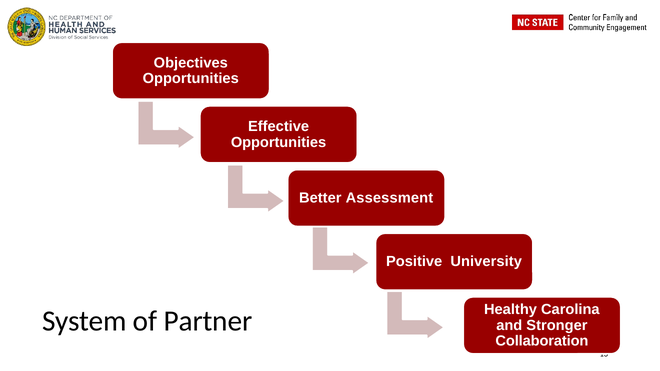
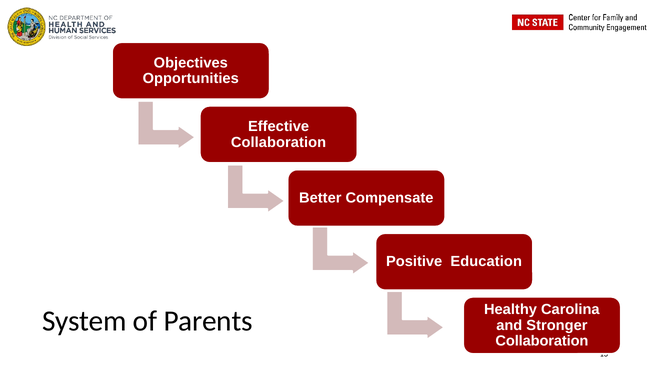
Opportunities: Opportunities -> Collaboration (278, 142)
Assessment: Assessment -> Compensate (389, 198)
University: University -> Education (486, 262)
Partner: Partner -> Parents (208, 321)
